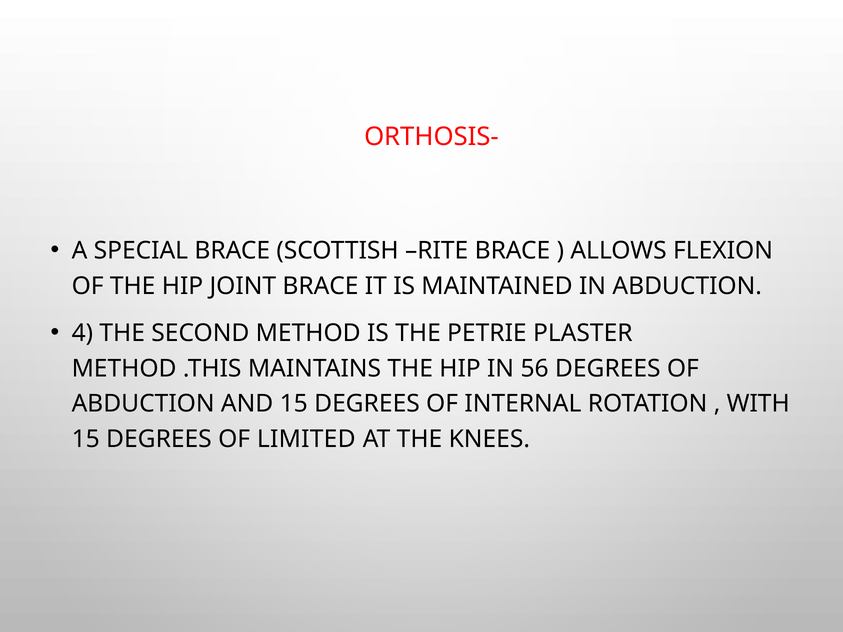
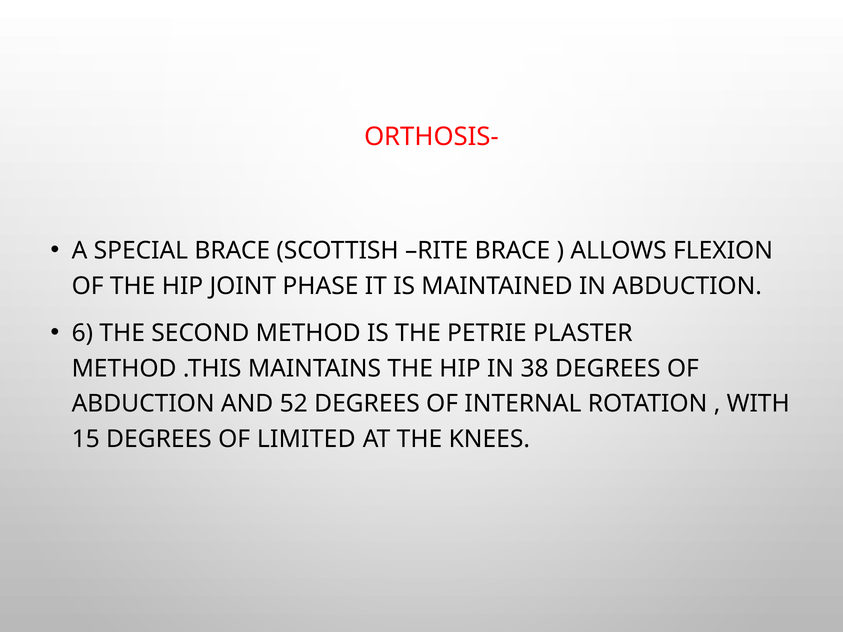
JOINT BRACE: BRACE -> PHASE (320, 286)
4: 4 -> 6 (82, 333)
56: 56 -> 38 (535, 369)
AND 15: 15 -> 52 (294, 404)
